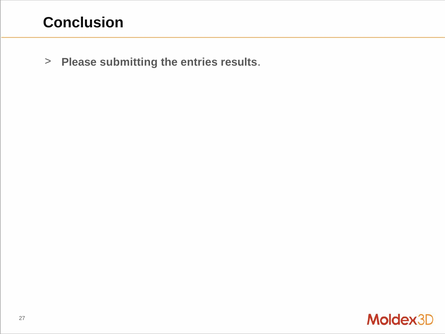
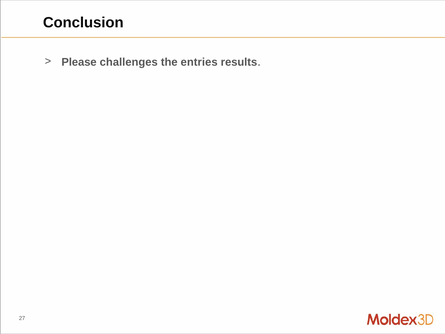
submitting: submitting -> challenges (129, 62)
